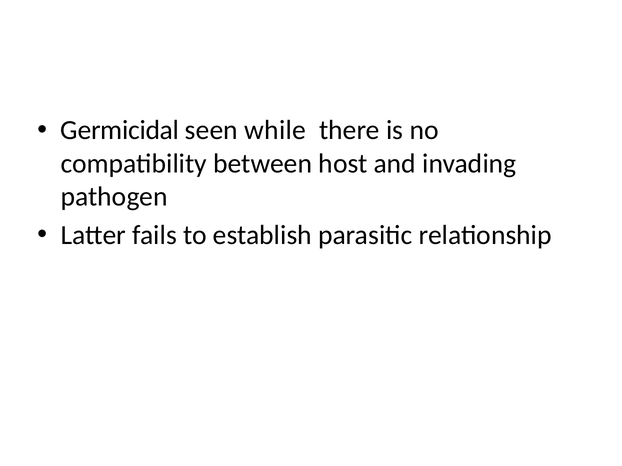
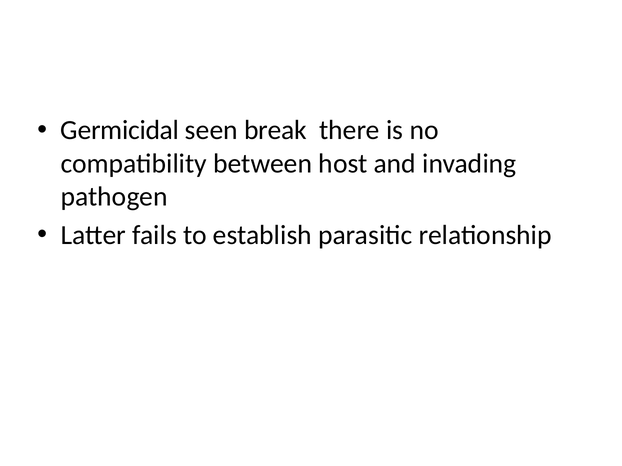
while: while -> break (275, 130)
